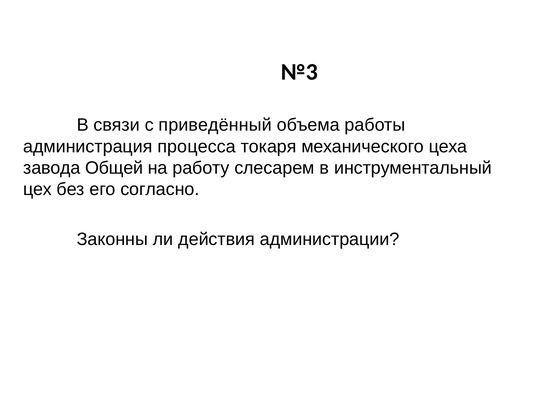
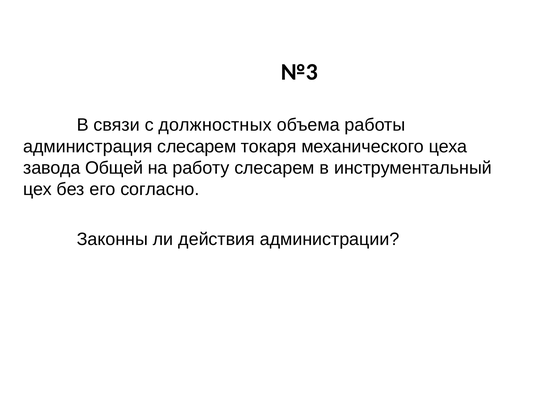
приведённый: приведённый -> должностных (215, 125)
администрация процесса: процесса -> слесарем (197, 147)
